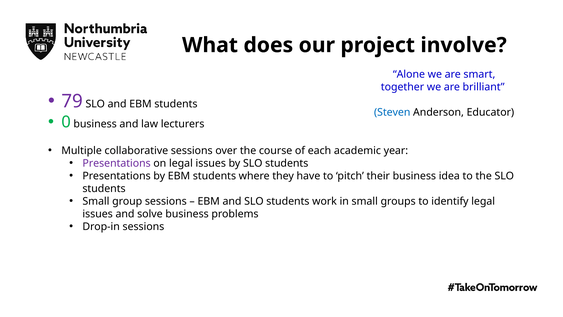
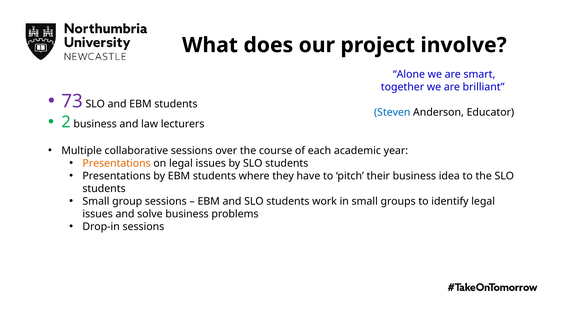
79: 79 -> 73 (72, 101)
0: 0 -> 2 (66, 122)
Presentations colour: purple -> orange (117, 163)
